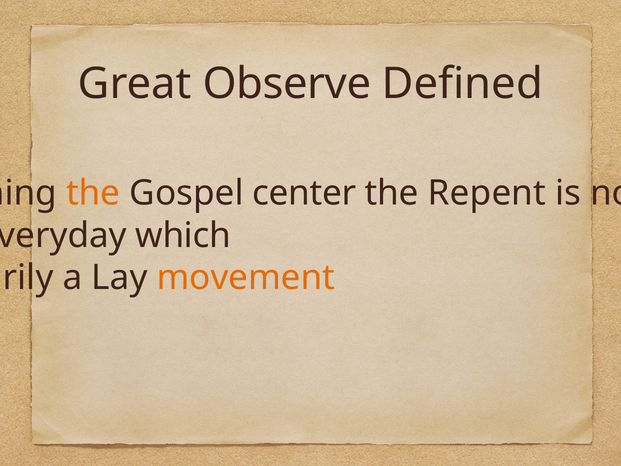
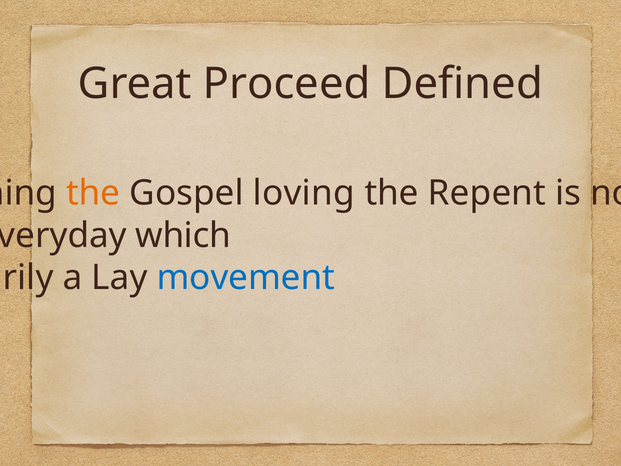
Observe: Observe -> Proceed (287, 84)
center: center -> loving (304, 193)
movement colour: orange -> blue (246, 278)
